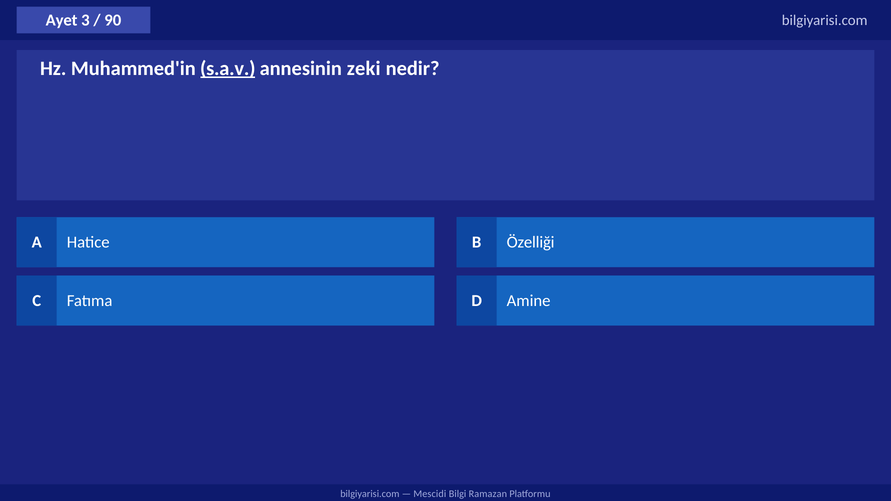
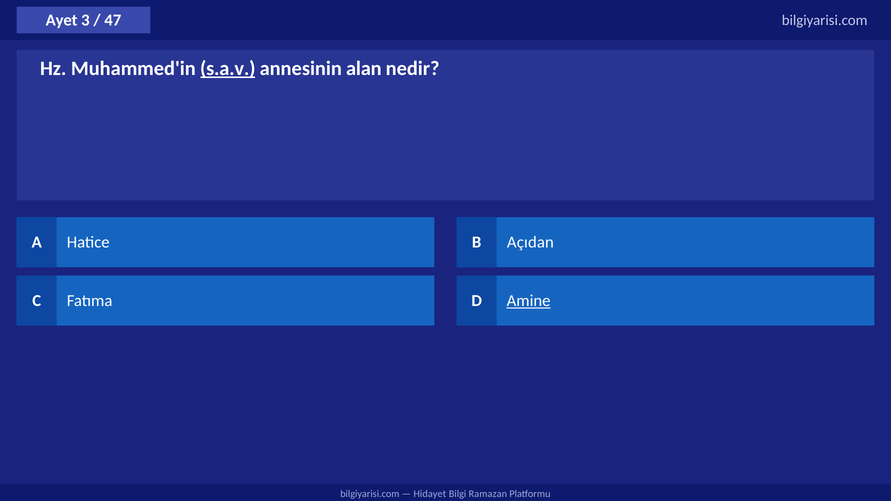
90: 90 -> 47 (113, 20)
zeki: zeki -> alan (364, 69)
Özelliği: Özelliği -> Açıdan (530, 242)
Amine underline: none -> present (529, 301)
Mescidi: Mescidi -> Hidayet (430, 494)
